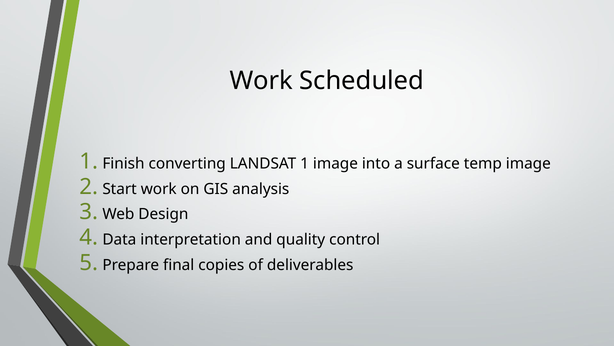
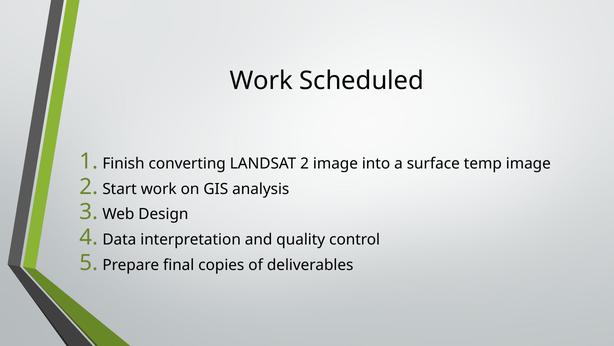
LANDSAT 1: 1 -> 2 (305, 163)
